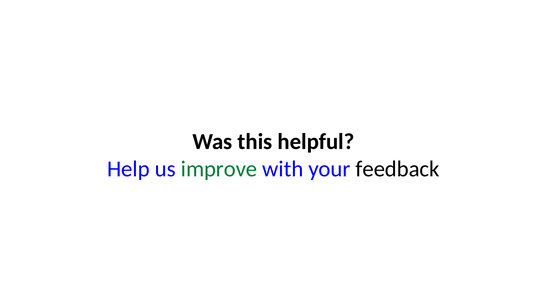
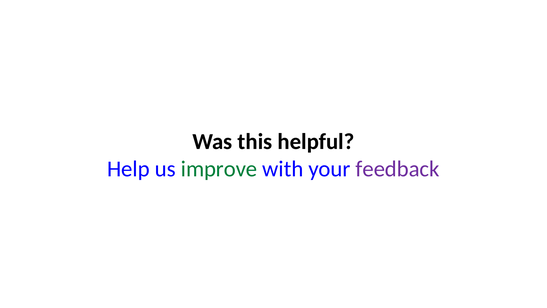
feedback colour: black -> purple (397, 169)
